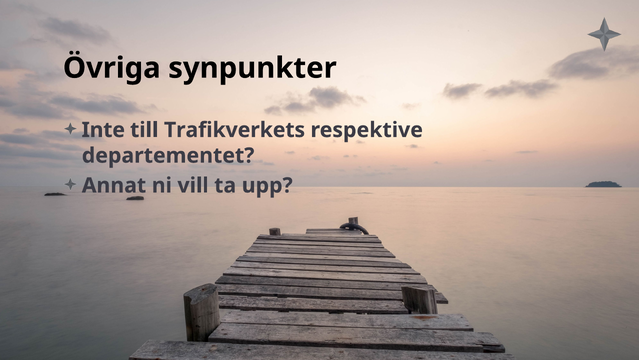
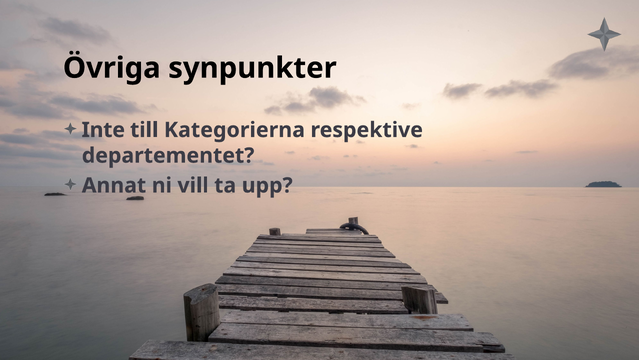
Trafikverkets: Trafikverkets -> Kategorierna (234, 130)
